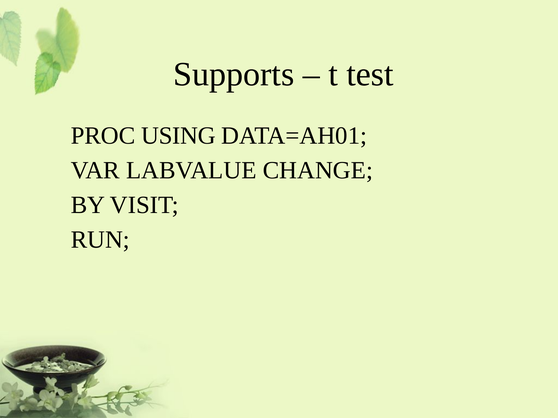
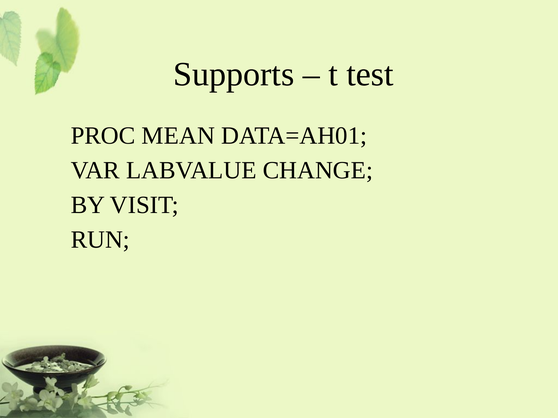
USING: USING -> MEAN (178, 136)
